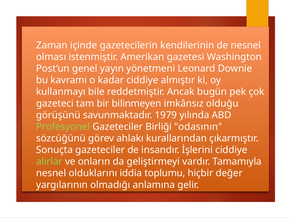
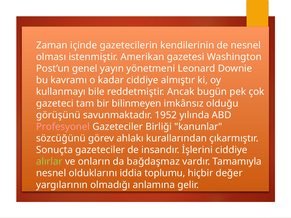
1979: 1979 -> 1952 (166, 115)
Profesyonel colour: light green -> pink (63, 127)
odasının: odasının -> kanunlar (198, 127)
geliştirmeyi: geliştirmeyi -> bağdaşmaz (153, 162)
